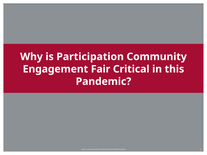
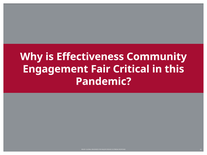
Participation: Participation -> Effectiveness (90, 57)
